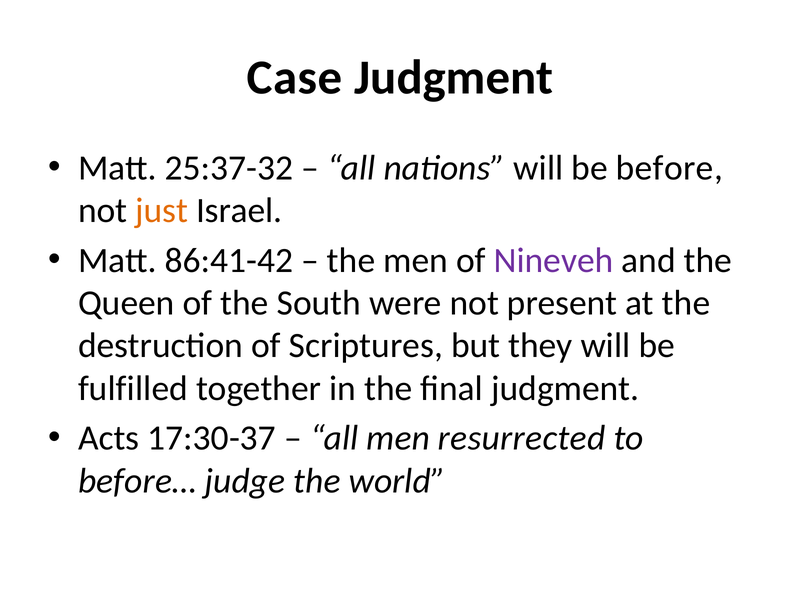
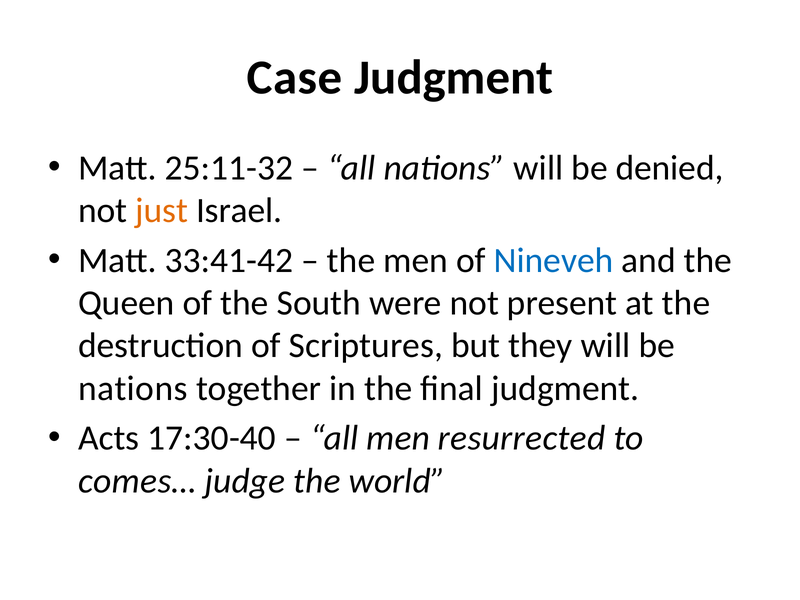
25:37-32: 25:37-32 -> 25:11-32 (229, 168)
before: before -> denied (670, 168)
86:41-42: 86:41-42 -> 33:41-42 (229, 260)
Nineveh colour: purple -> blue (554, 260)
fulfilled: fulfilled -> nations (133, 388)
17:30-37: 17:30-37 -> 17:30-40 (212, 438)
before…: before… -> comes… (137, 481)
